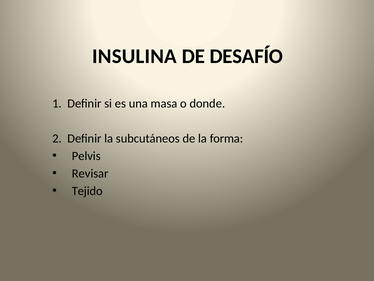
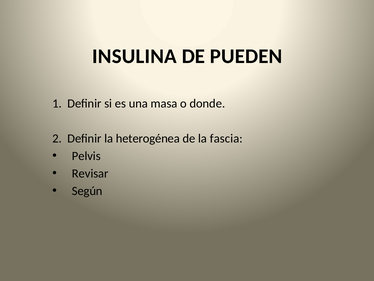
DESAFÍO: DESAFÍO -> PUEDEN (246, 56)
subcutáneos: subcutáneos -> heterogénea (148, 138)
forma: forma -> fascia (226, 138)
Tejido: Tejido -> Según (87, 191)
